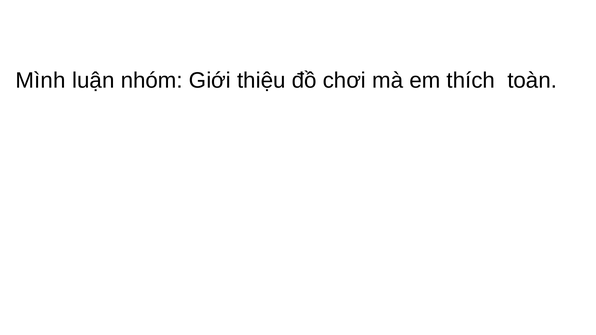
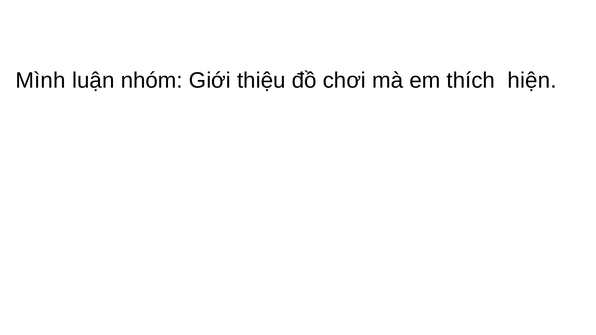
toàn: toàn -> hiện (532, 81)
